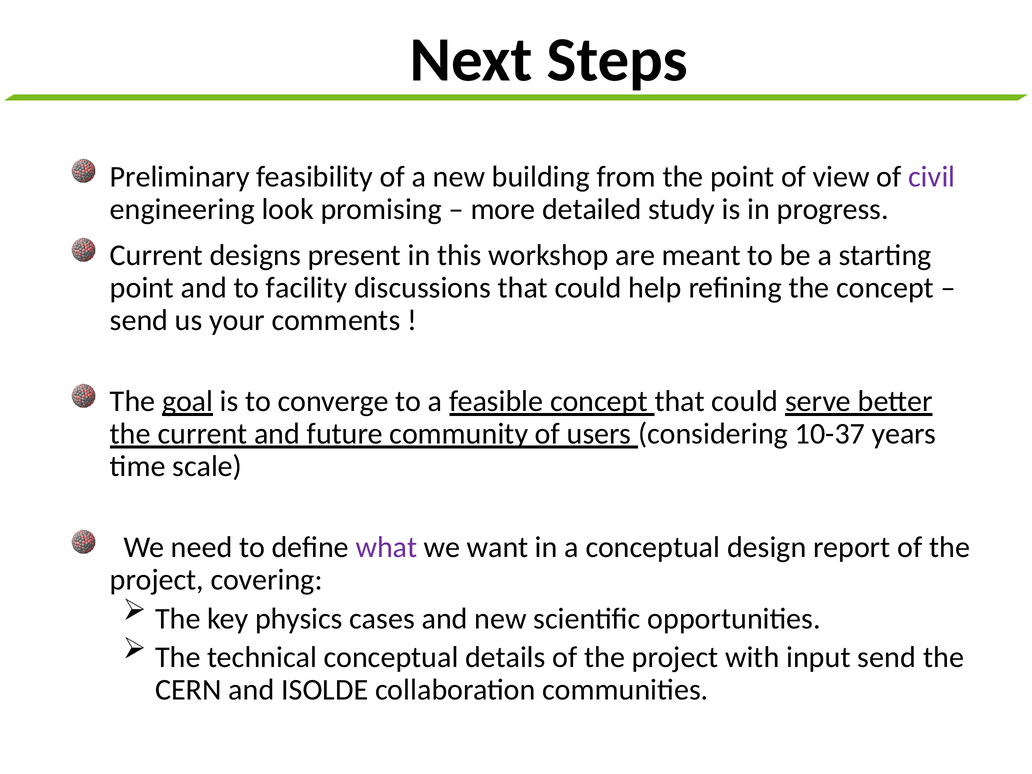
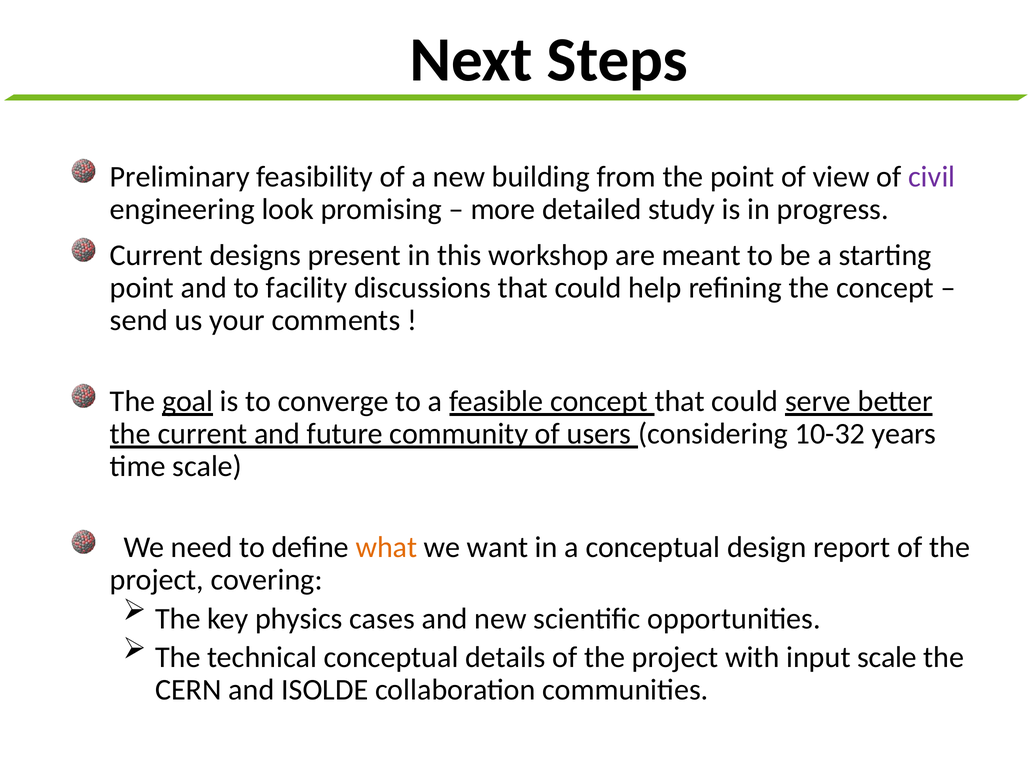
10-37: 10-37 -> 10-32 (830, 434)
what colour: purple -> orange (386, 548)
input send: send -> scale (887, 657)
